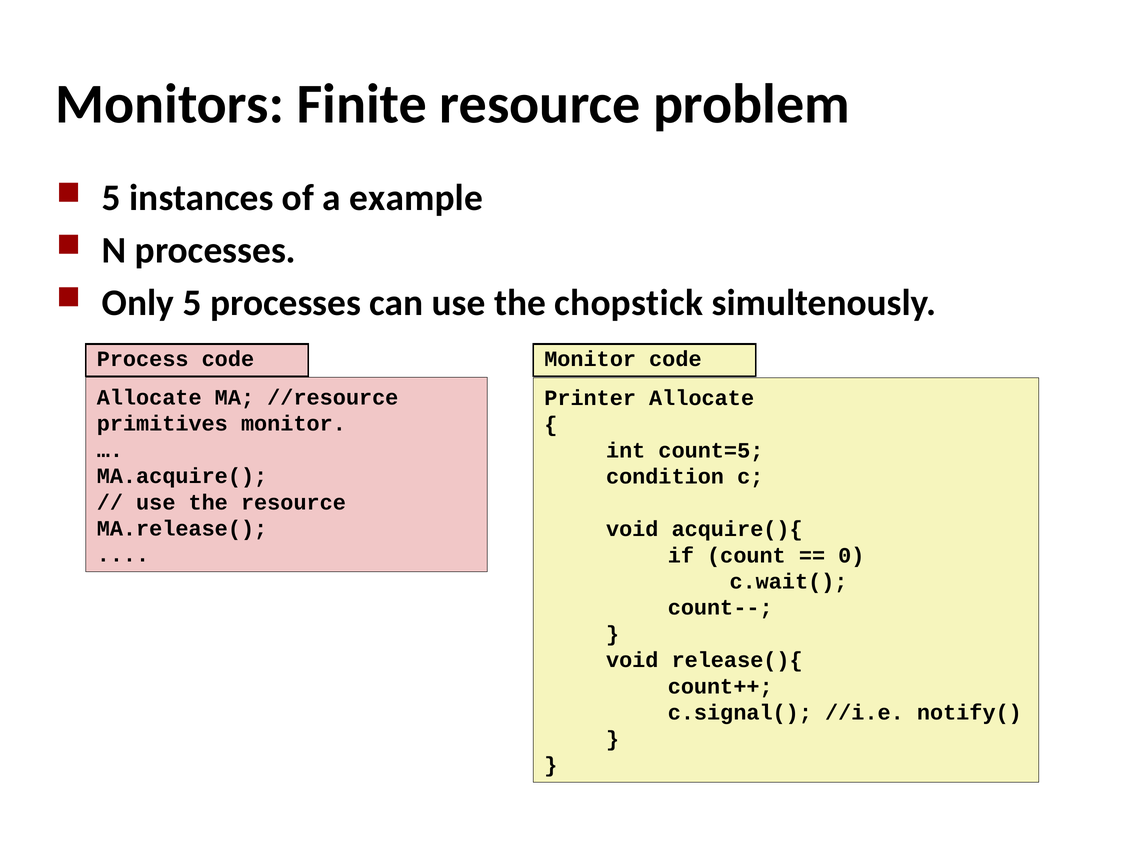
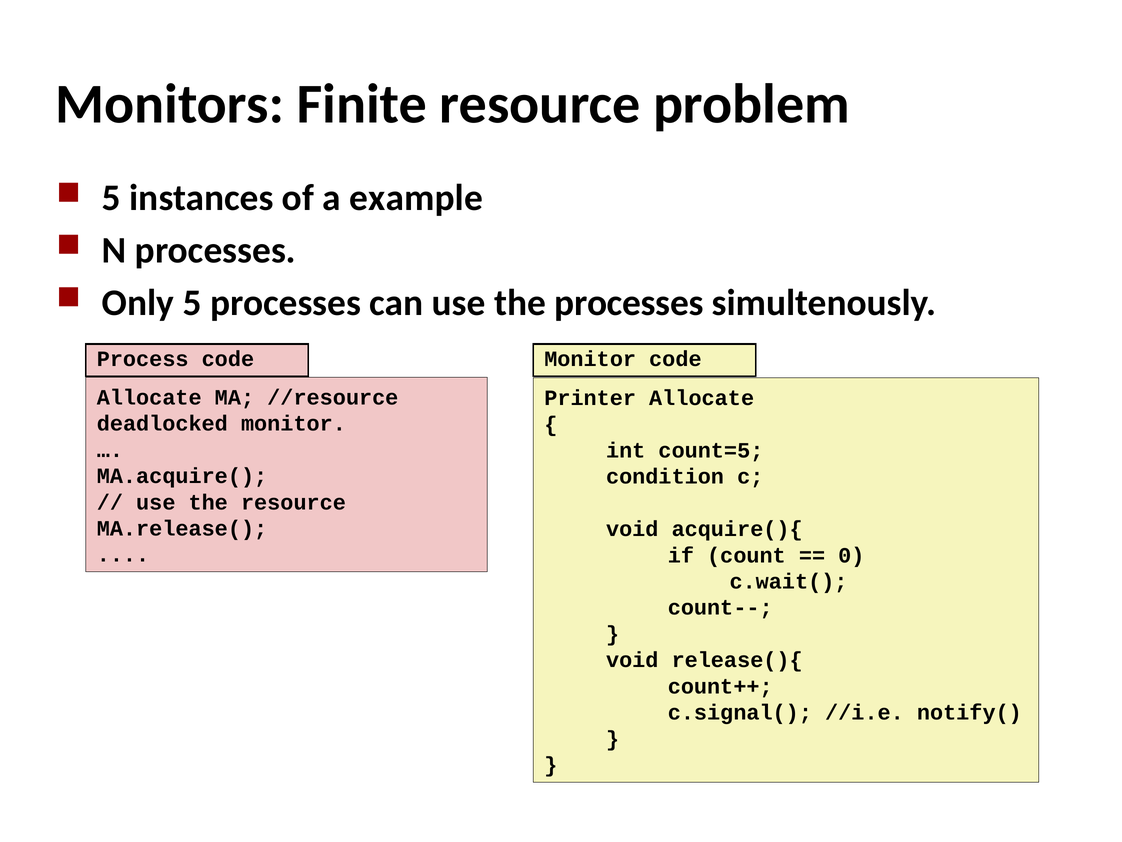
the chopstick: chopstick -> processes (629, 303)
primitives: primitives -> deadlocked (162, 423)
